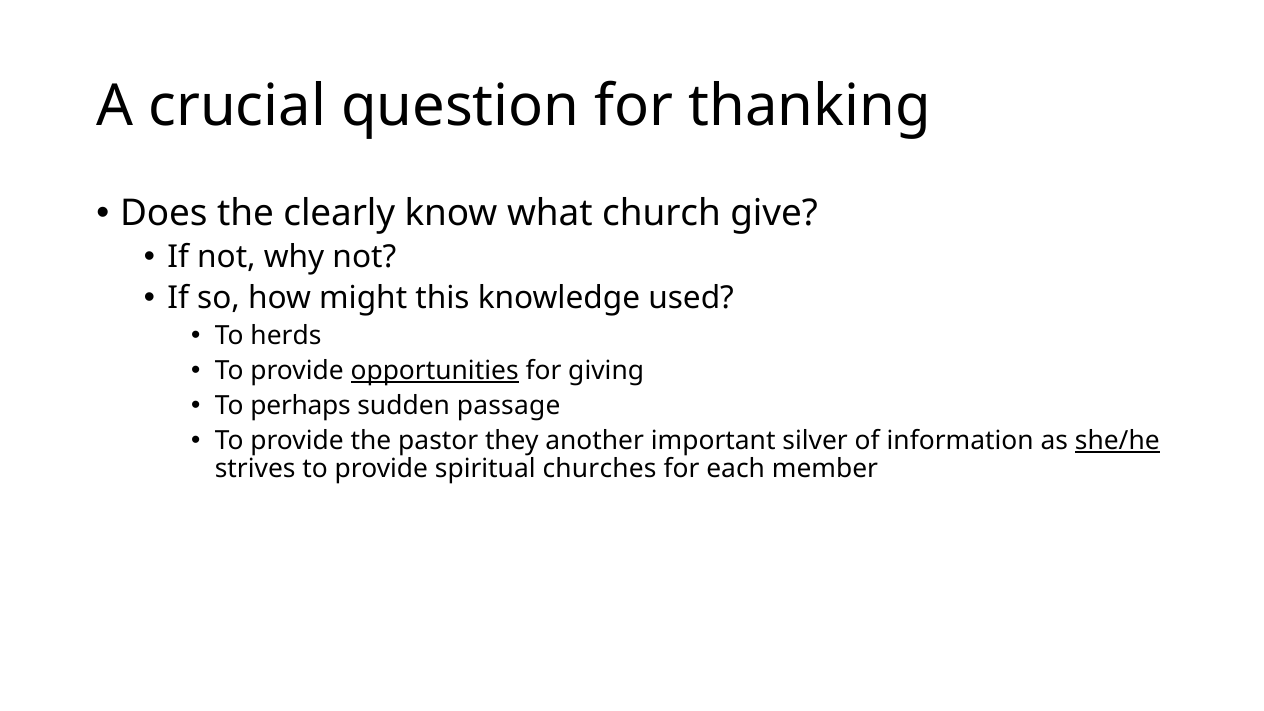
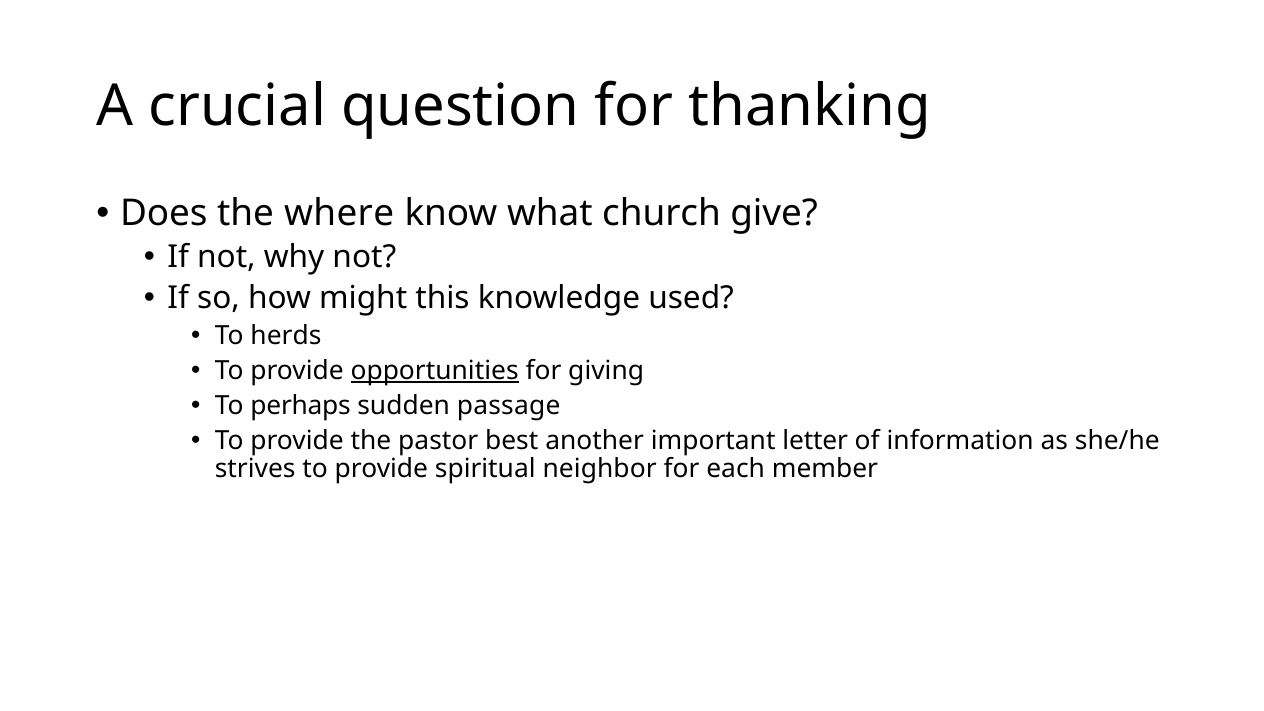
clearly: clearly -> where (339, 214)
they: they -> best (512, 441)
silver: silver -> letter (815, 441)
she/he underline: present -> none (1117, 441)
churches: churches -> neighbor (600, 469)
